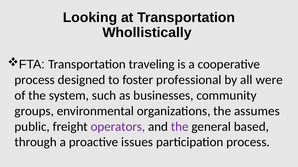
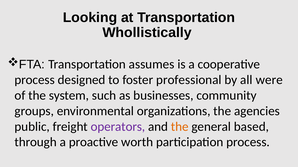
traveling: traveling -> assumes (152, 64)
assumes: assumes -> agencies (257, 111)
the colour: purple -> orange (180, 127)
issues: issues -> worth (137, 143)
